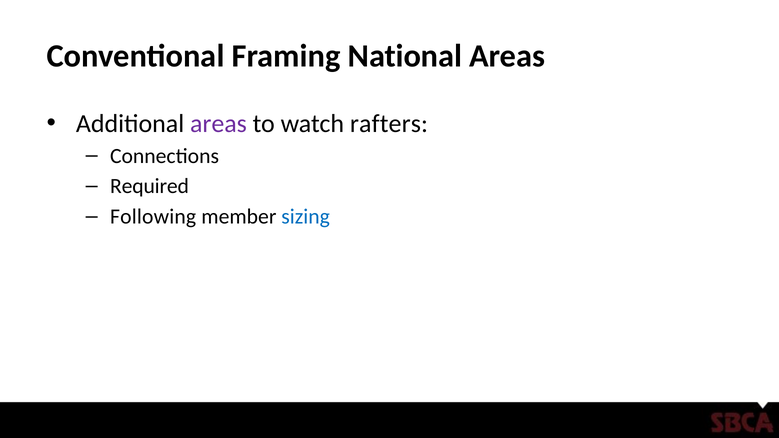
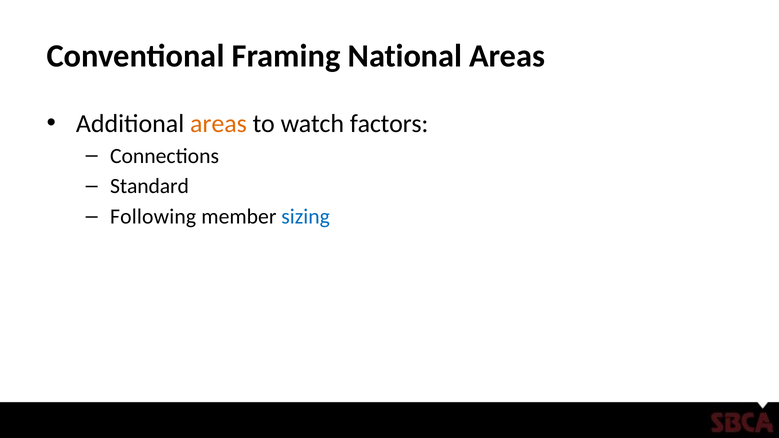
areas colour: purple -> orange (218, 124)
rafters: rafters -> factors (389, 124)
Required: Required -> Standard (149, 186)
